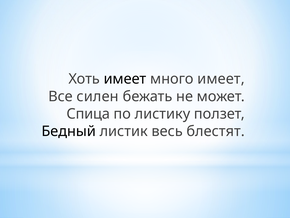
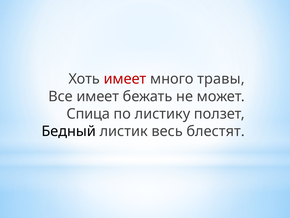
имеет colour: black -> red (125, 79)
много имеет: имеет -> травы (221, 79)
Все силен: силен -> имеет (98, 96)
